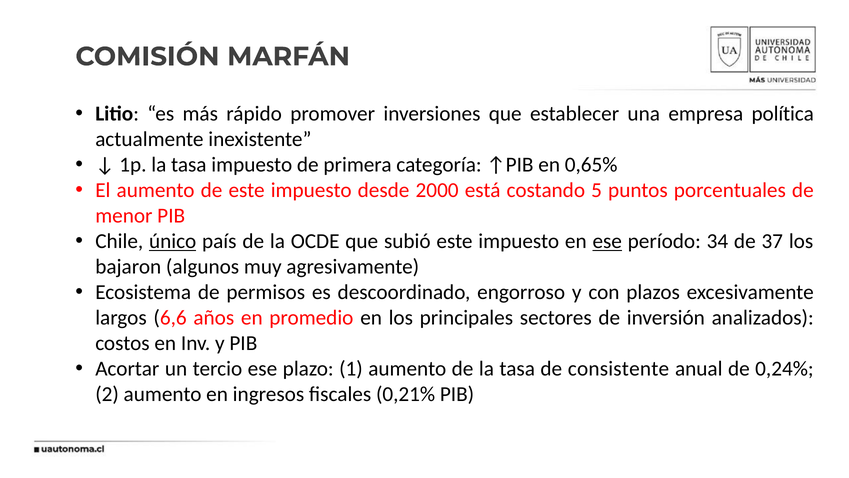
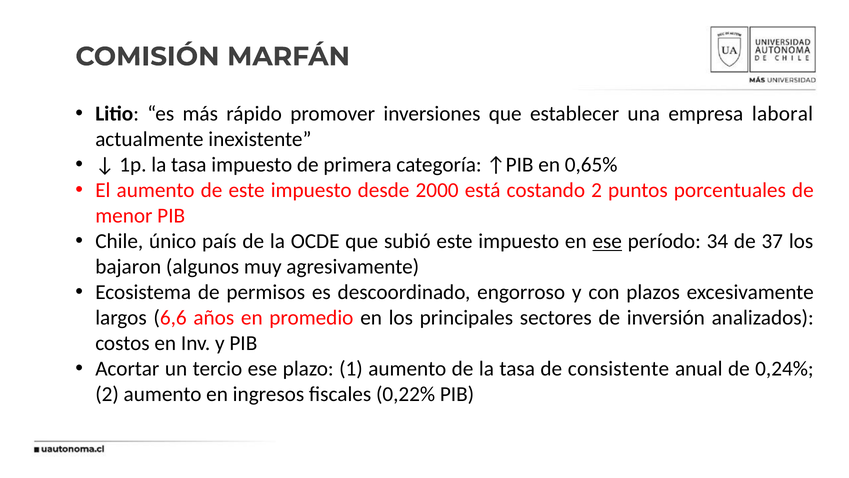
política: política -> laboral (783, 114)
costando 5: 5 -> 2 (597, 190)
único underline: present -> none (173, 241)
0,21%: 0,21% -> 0,22% (406, 394)
